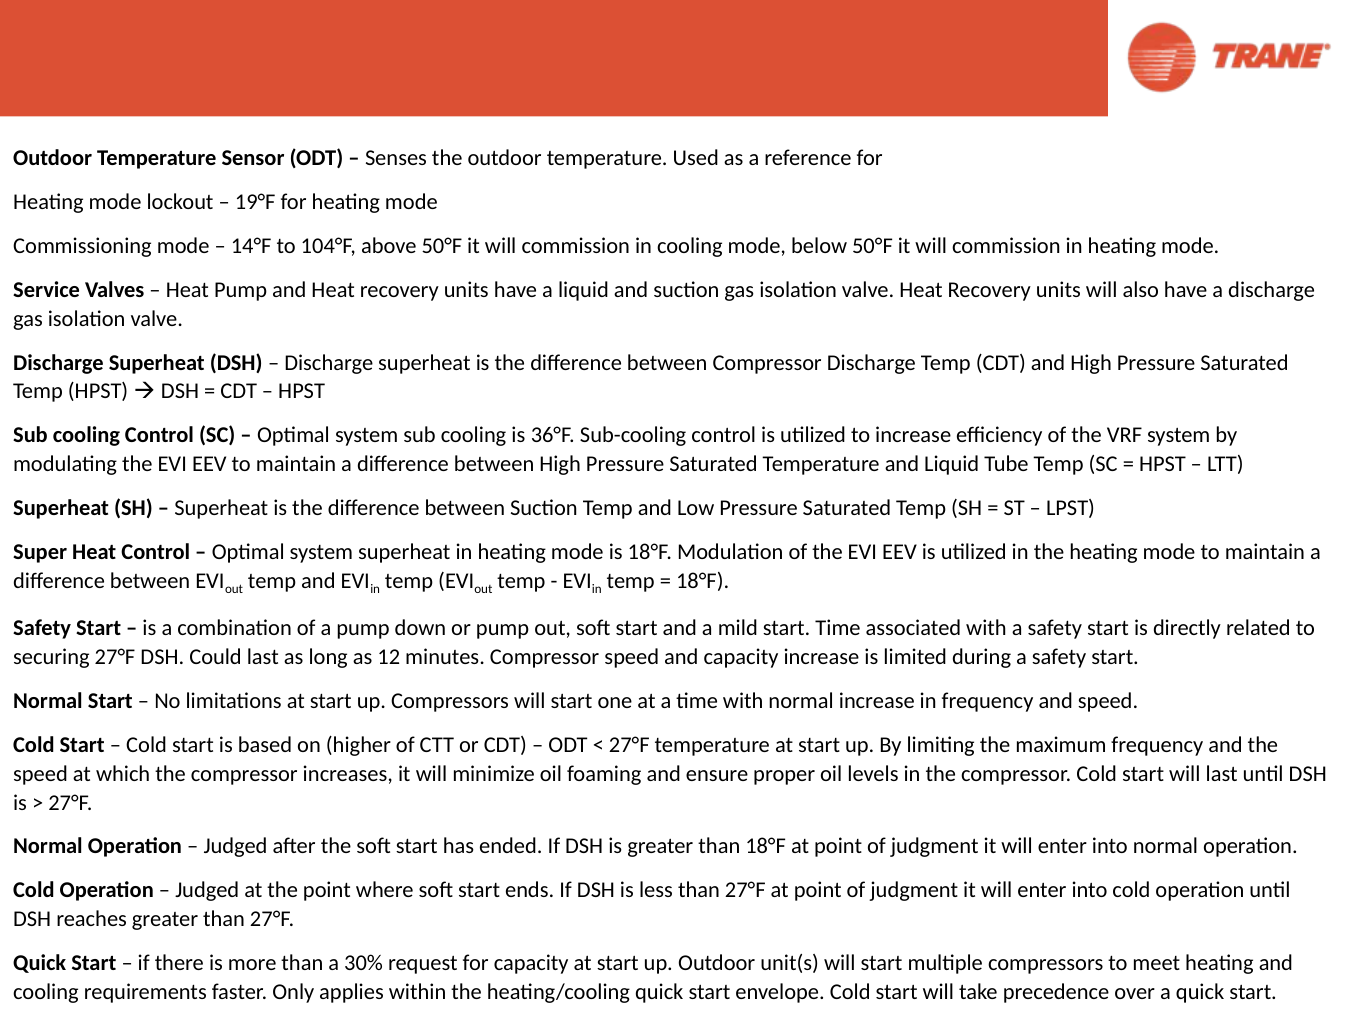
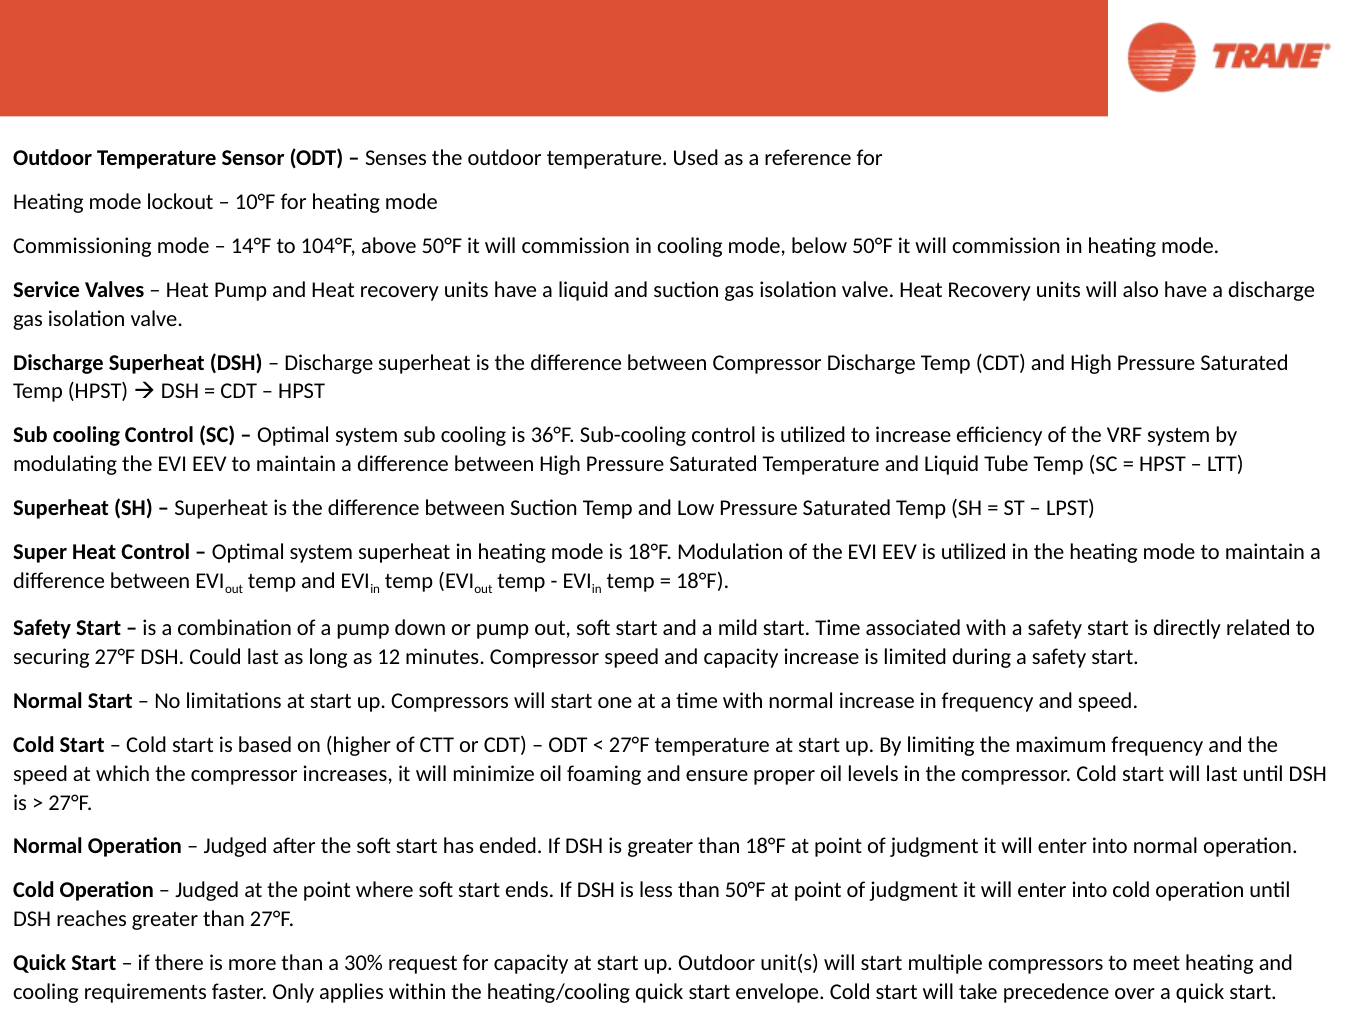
19°F: 19°F -> 10°F (255, 202)
less than 27°F: 27°F -> 50°F (745, 890)
